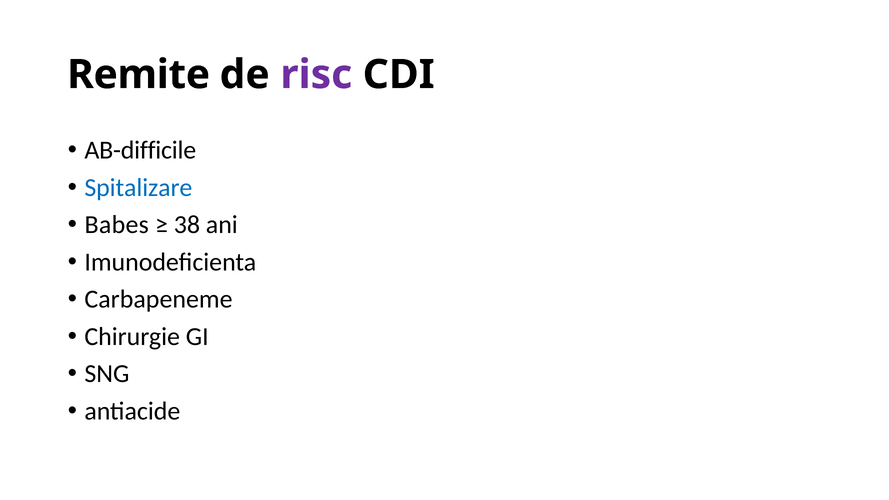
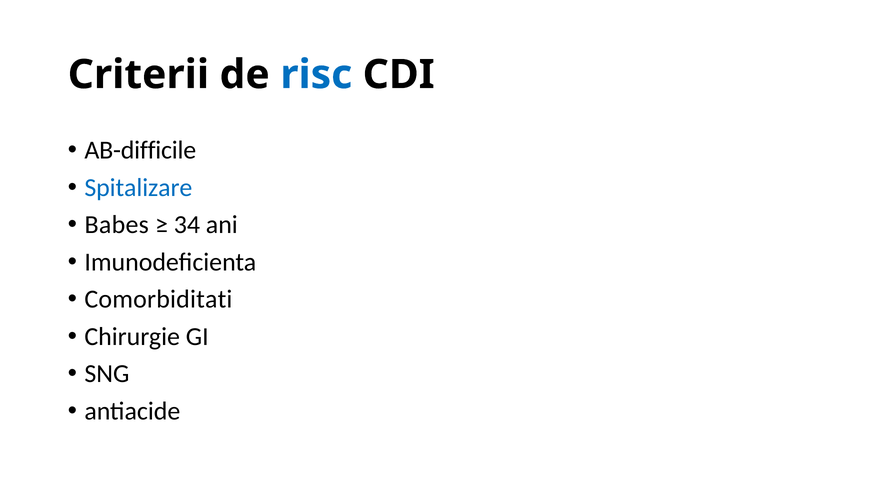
Remite: Remite -> Criterii (138, 75)
risc colour: purple -> blue (316, 75)
38: 38 -> 34 (187, 225)
Carbapeneme: Carbapeneme -> Comorbiditati (158, 299)
